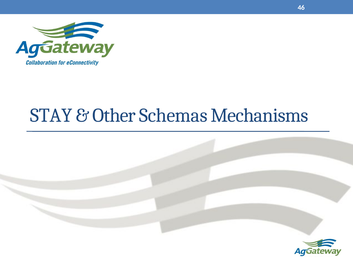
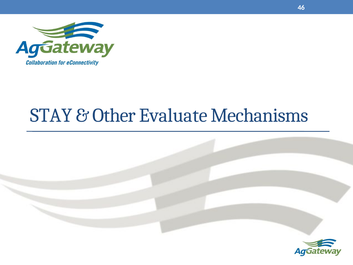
Schemas: Schemas -> Evaluate (173, 115)
